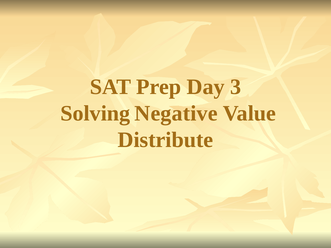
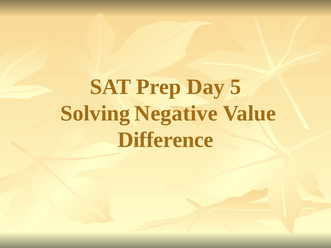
3: 3 -> 5 (236, 87)
Distribute: Distribute -> Difference (166, 140)
